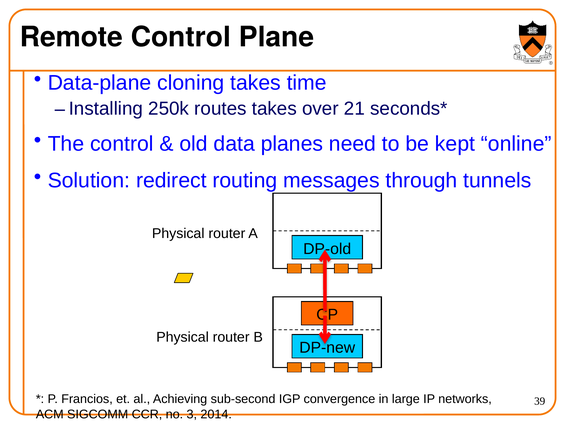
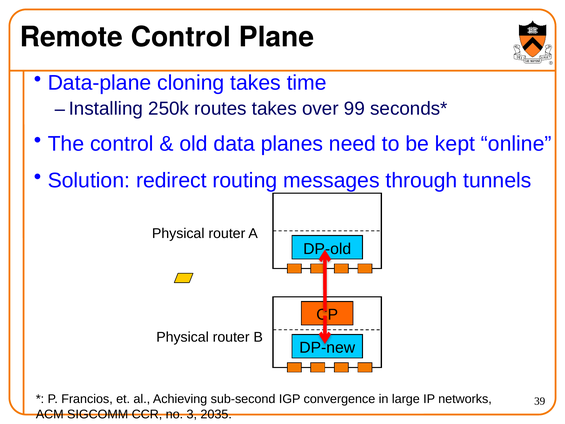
21: 21 -> 99 (354, 109)
2014: 2014 -> 2035 (216, 414)
